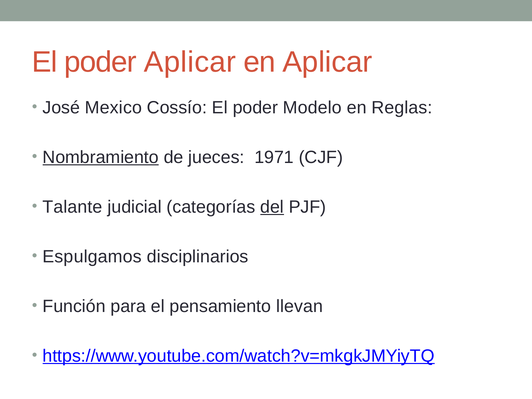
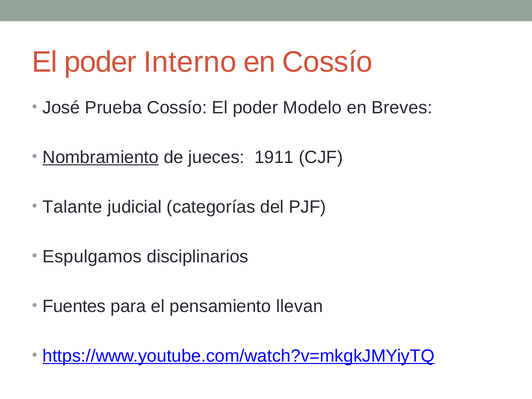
poder Aplicar: Aplicar -> Interno (190, 62)
en Aplicar: Aplicar -> Cossío (327, 62)
Mexico: Mexico -> Prueba (113, 108)
Reglas: Reglas -> Breves (402, 108)
1971: 1971 -> 1911 (274, 157)
del underline: present -> none (272, 207)
Función: Función -> Fuentes (74, 306)
